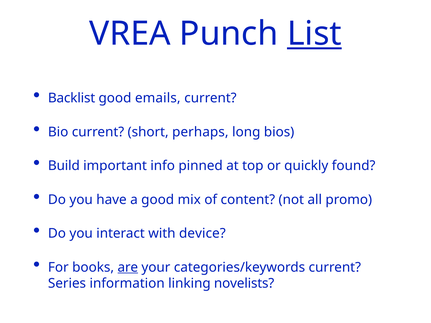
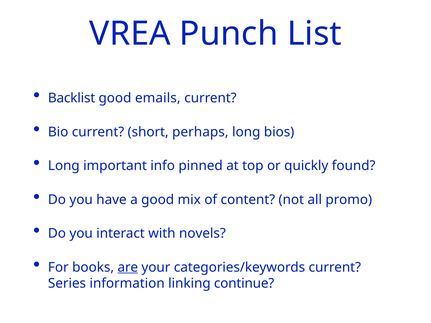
List underline: present -> none (314, 34)
Build: Build -> Long (64, 166)
device: device -> novels (202, 234)
novelists: novelists -> continue (244, 284)
